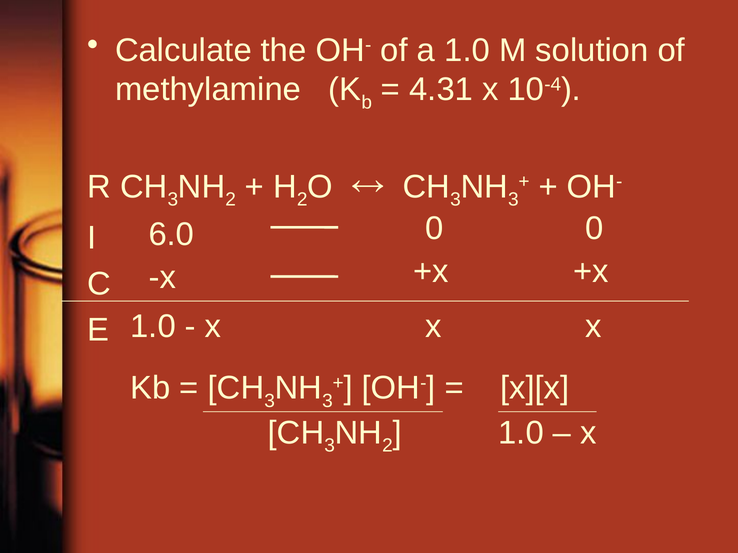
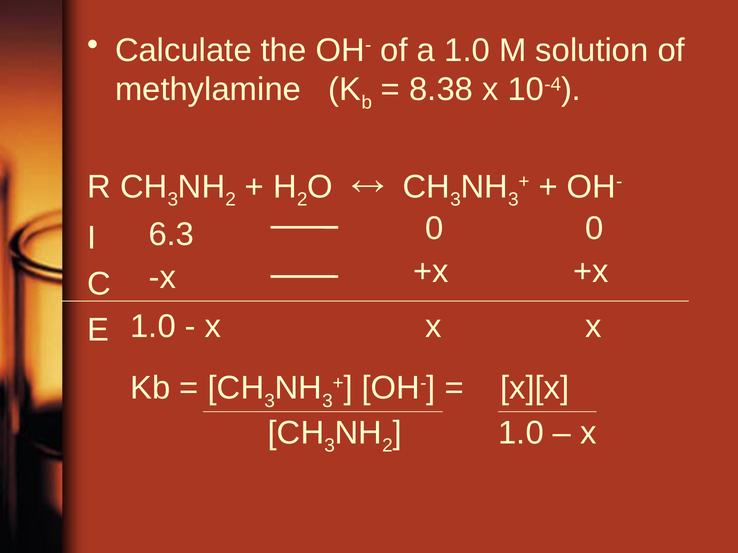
4.31: 4.31 -> 8.38 (441, 90)
6.0: 6.0 -> 6.3 (171, 235)
